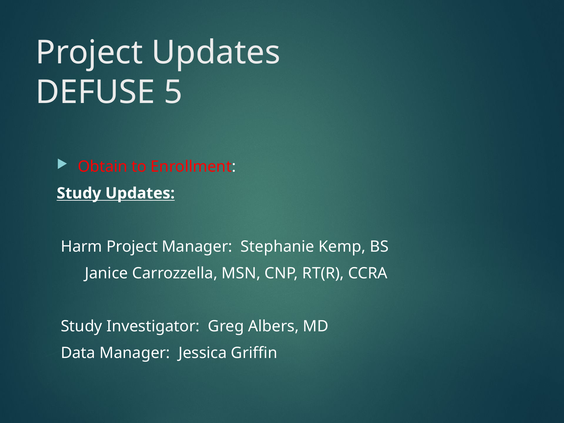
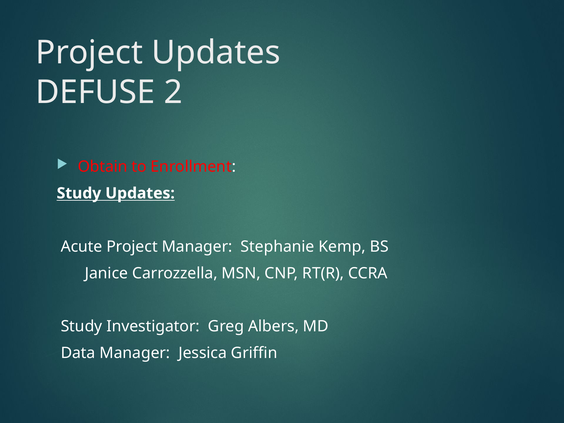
5: 5 -> 2 (173, 92)
Harm: Harm -> Acute (82, 247)
